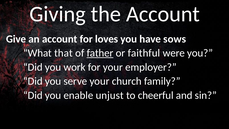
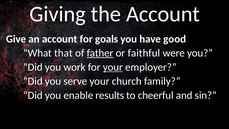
loves: loves -> goals (107, 39)
sows: sows -> good (175, 39)
your underline: none -> present (113, 67)
unjust: unjust -> results (110, 95)
